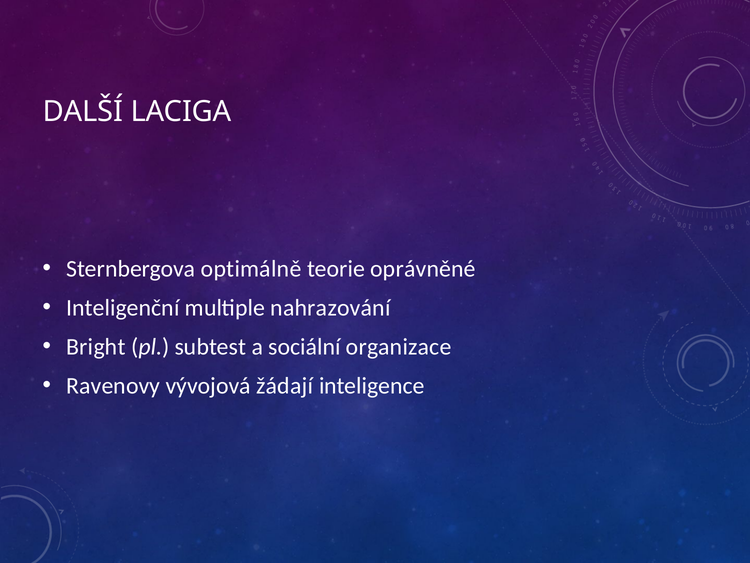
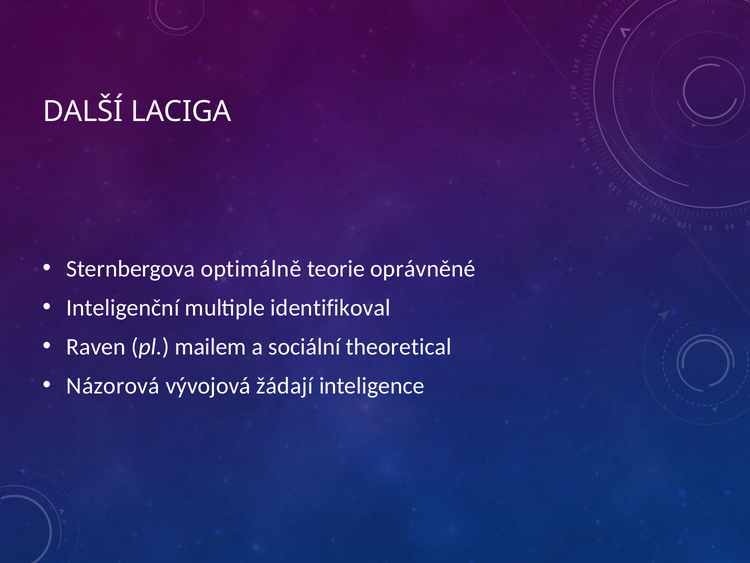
nahrazování: nahrazování -> identifikoval (331, 307)
Bright: Bright -> Raven (96, 347)
subtest: subtest -> mailem (210, 347)
organizace: organizace -> theoretical (399, 347)
Ravenovy: Ravenovy -> Názorová (113, 386)
